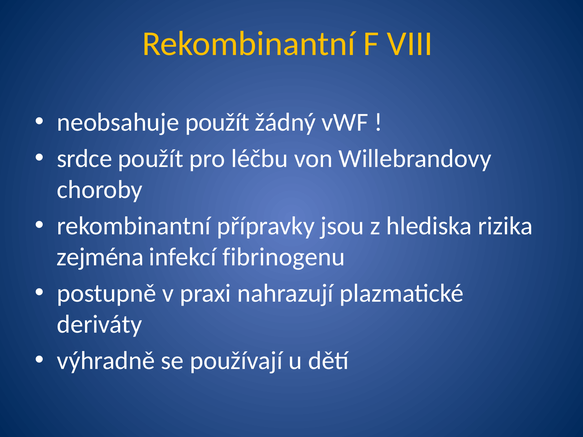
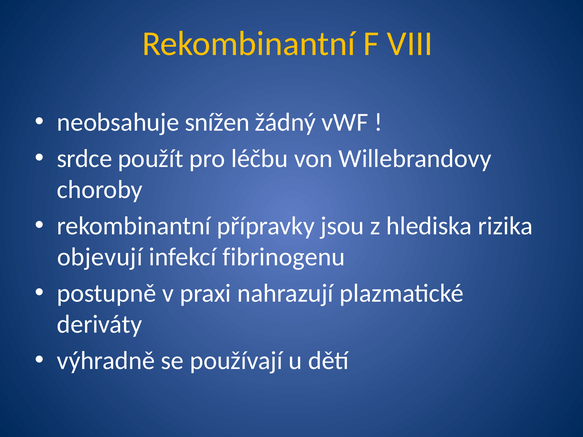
neobsahuje použít: použít -> snížen (217, 122)
zejména: zejména -> objevují (100, 257)
